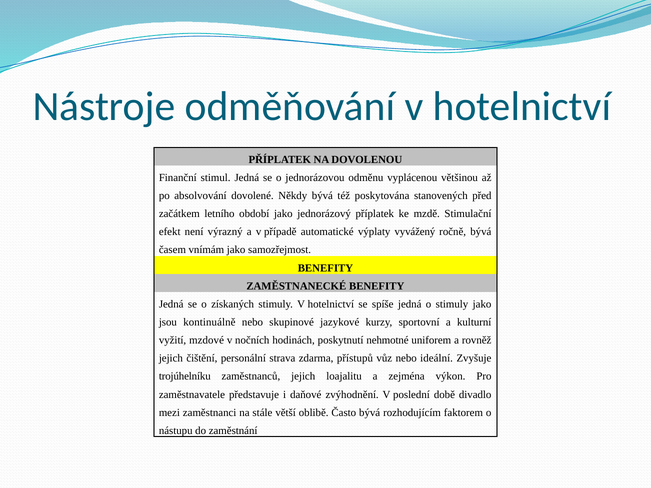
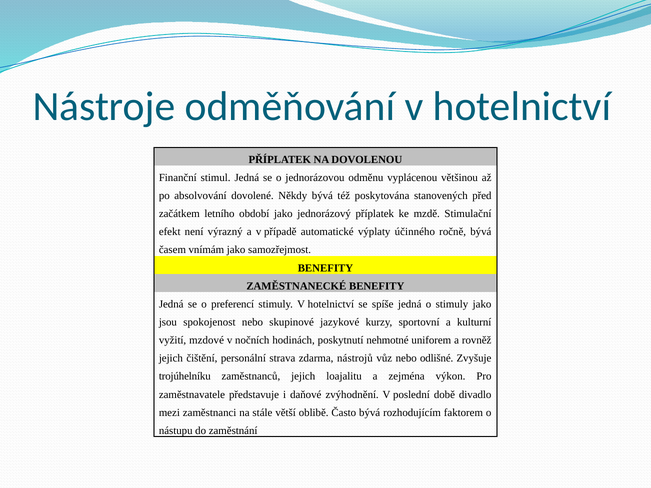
vyvážený: vyvážený -> účinného (415, 232)
získaných: získaných -> preferencí (233, 304)
kontinuálně: kontinuálně -> spokojenost (209, 322)
přístupů: přístupů -> nástrojů (355, 358)
ideální: ideální -> odlišné (437, 358)
